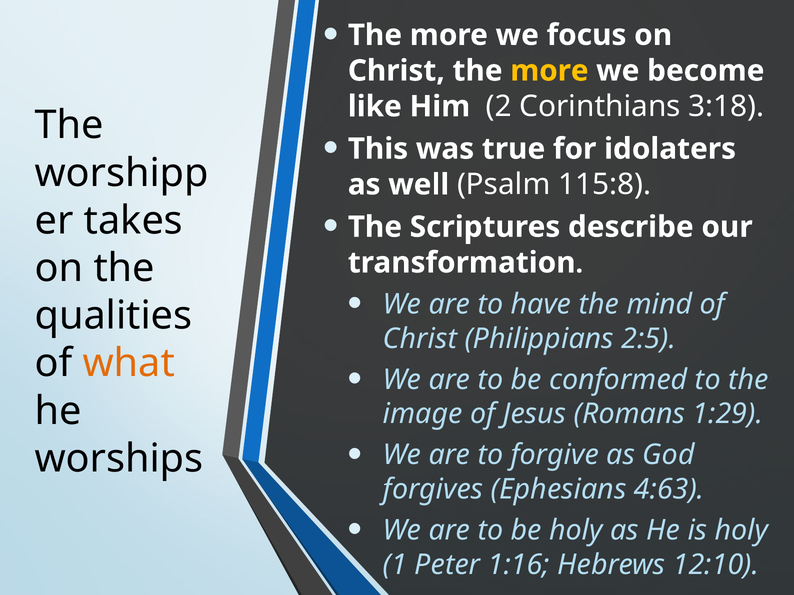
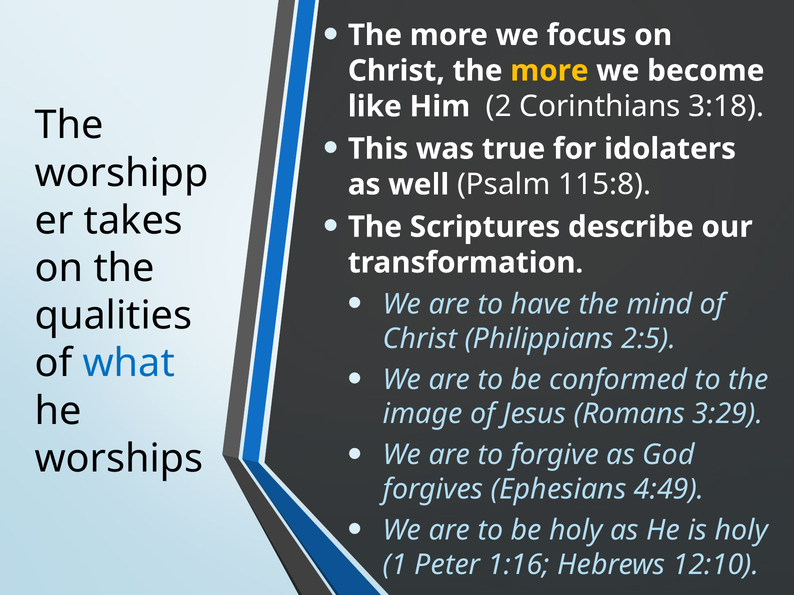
what colour: orange -> blue (129, 364)
1:29: 1:29 -> 3:29 (728, 414)
4:63: 4:63 -> 4:49 (669, 490)
